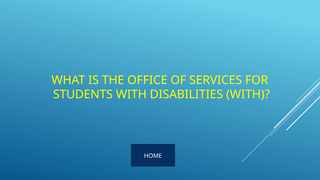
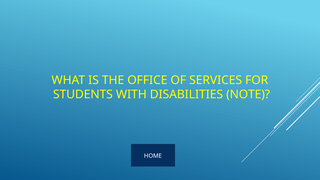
DISABILITIES WITH: WITH -> NOTE (248, 94)
